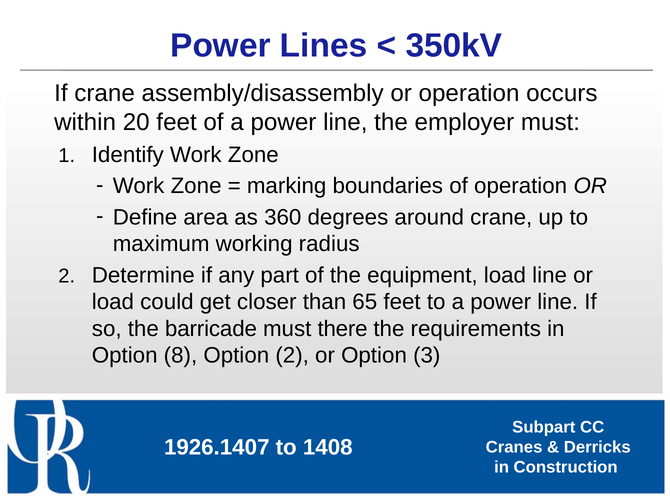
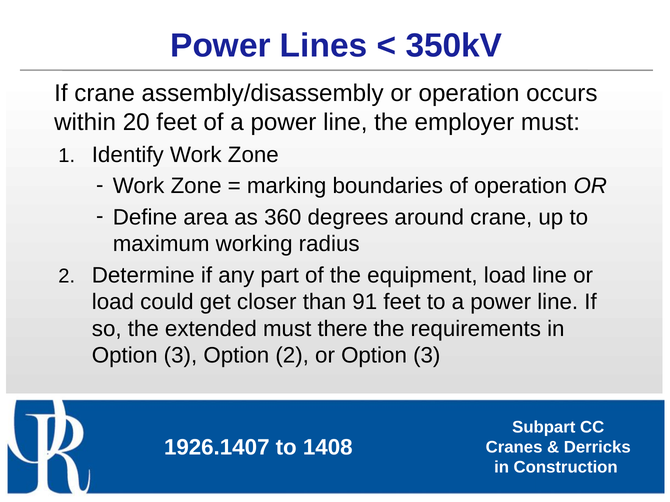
65: 65 -> 91 (365, 302)
barricade: barricade -> extended (211, 329)
8: 8 -> 3 (180, 356)
